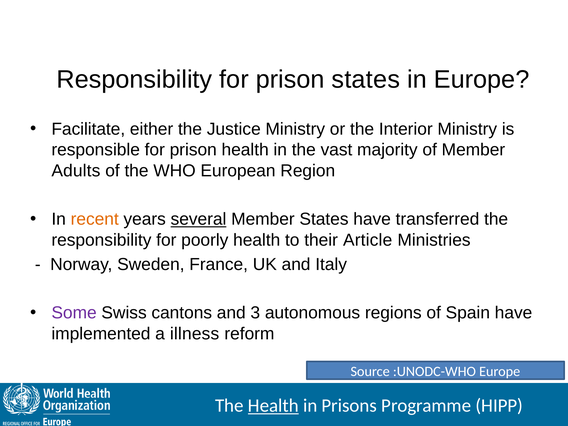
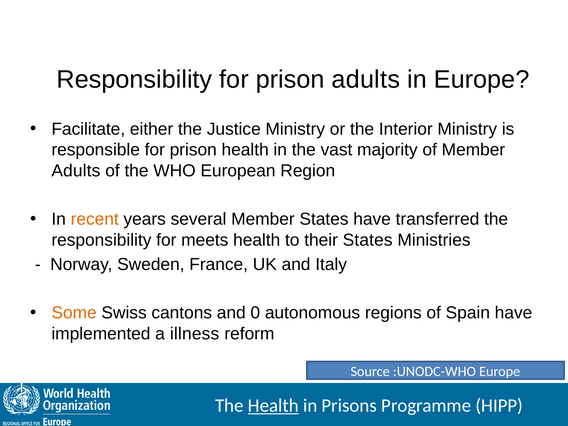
prison states: states -> adults (366, 79)
several underline: present -> none (199, 219)
poorly: poorly -> meets (205, 240)
their Article: Article -> States (368, 240)
Some colour: purple -> orange (74, 313)
3: 3 -> 0 (255, 313)
